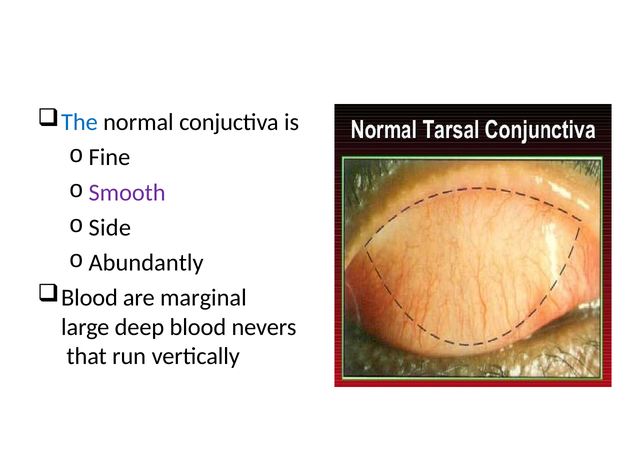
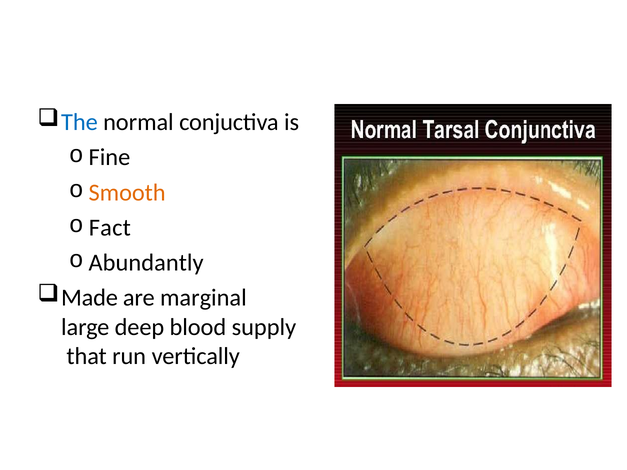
Smooth colour: purple -> orange (127, 193)
Side: Side -> Fact (110, 228)
Blood: Blood -> Made (90, 298)
nevers: nevers -> supply (264, 327)
